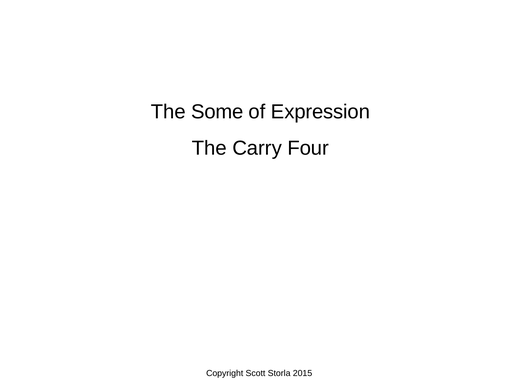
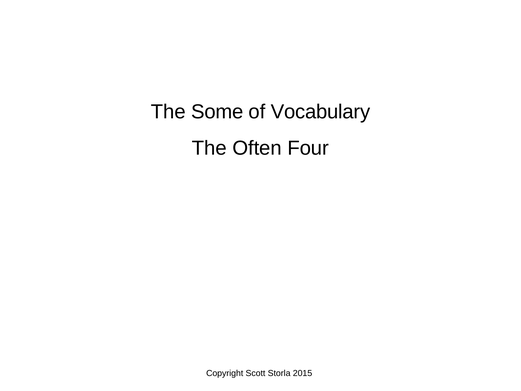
Expression: Expression -> Vocabulary (321, 112)
Carry: Carry -> Often (257, 148)
